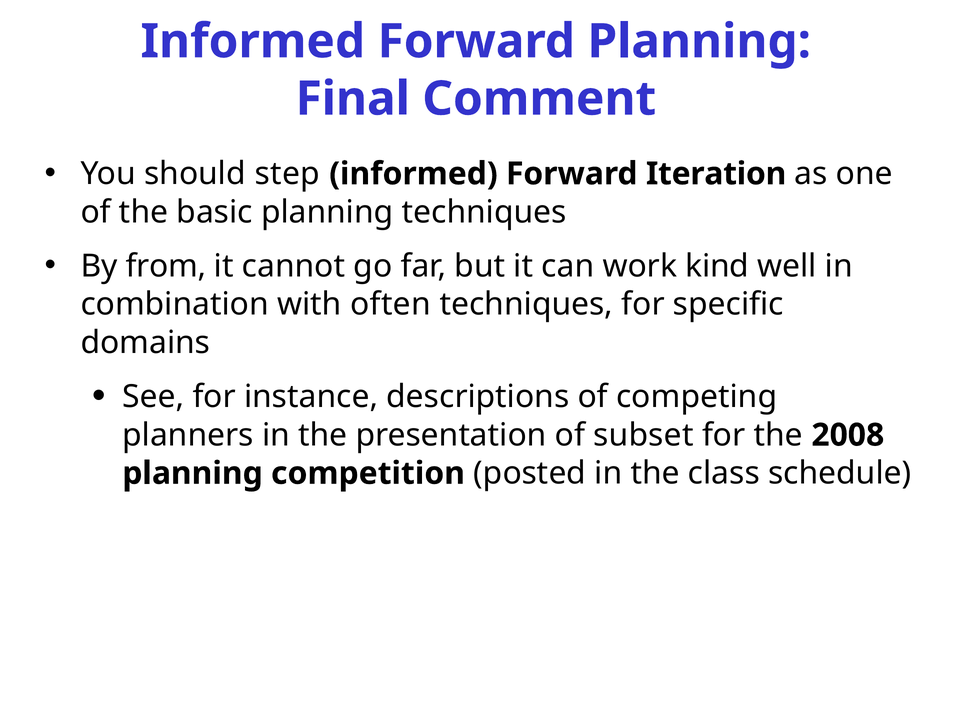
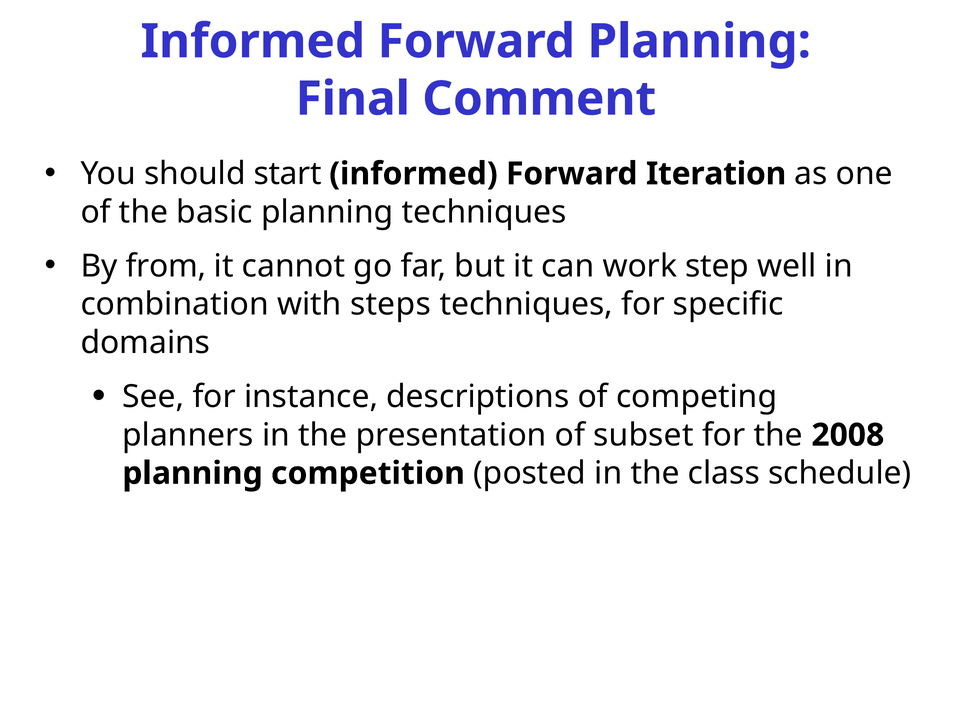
step: step -> start (288, 174)
kind: kind -> step (717, 266)
often: often -> steps (391, 304)
